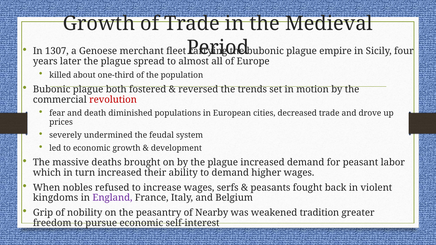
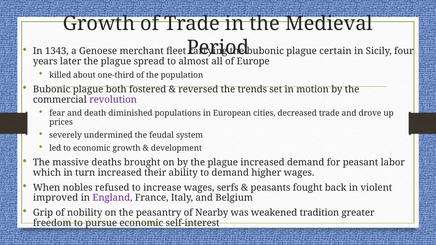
1307: 1307 -> 1343 (57, 51)
empire: empire -> certain (335, 51)
revolution colour: red -> purple (113, 100)
kingdoms: kingdoms -> improved (56, 198)
